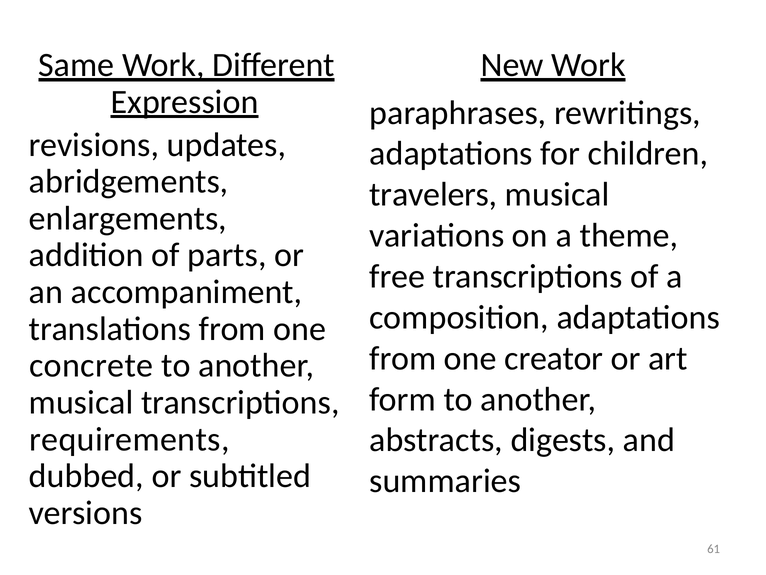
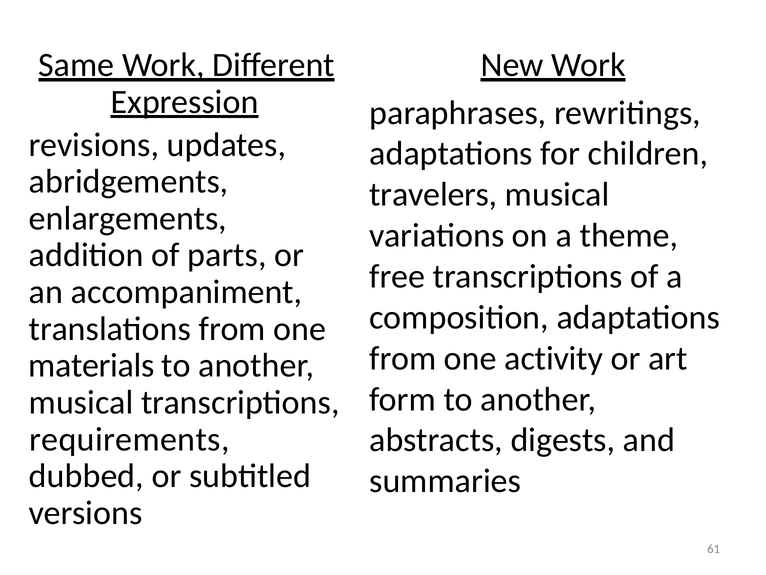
creator: creator -> activity (554, 358)
concrete: concrete -> materials (92, 365)
